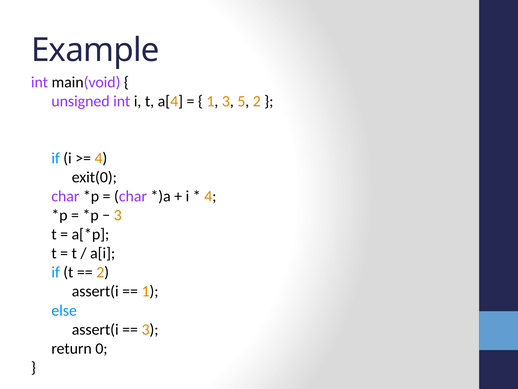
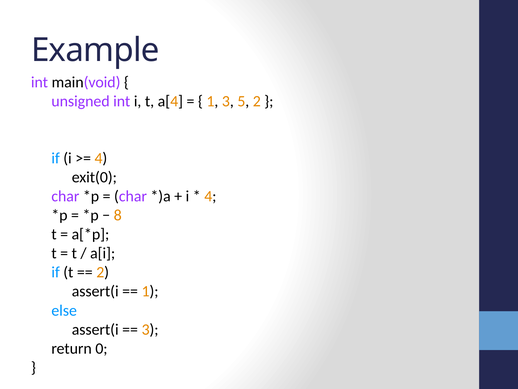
3: 3 -> 8 (118, 215)
